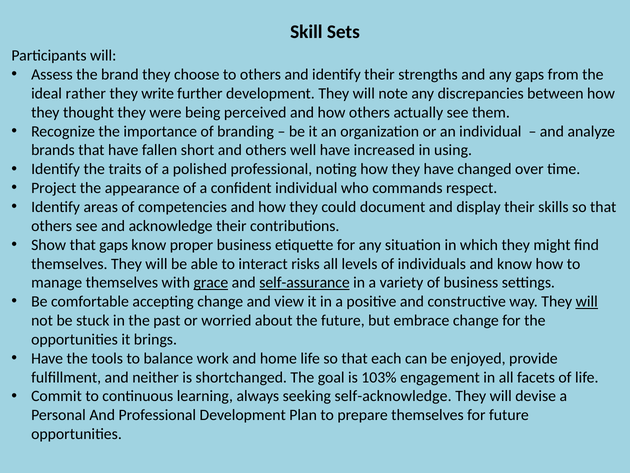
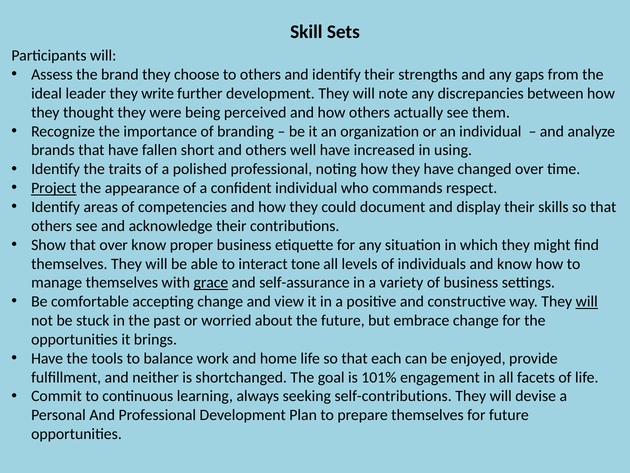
rather: rather -> leader (86, 93)
Project underline: none -> present (54, 188)
that gaps: gaps -> over (114, 245)
risks: risks -> tone (306, 264)
self-assurance underline: present -> none (305, 282)
103%: 103% -> 101% (379, 377)
self-acknowledge: self-acknowledge -> self-contributions (393, 396)
